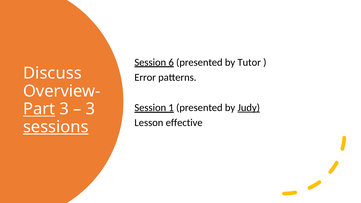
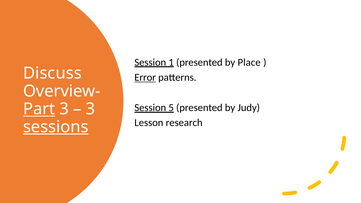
6: 6 -> 1 (171, 62)
Tutor: Tutor -> Place (249, 62)
Error underline: none -> present (145, 77)
1: 1 -> 5 (171, 108)
Judy underline: present -> none (249, 108)
effective: effective -> research (184, 123)
